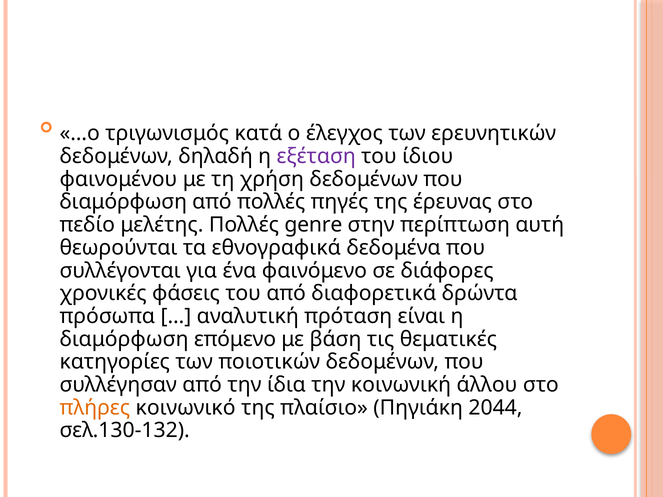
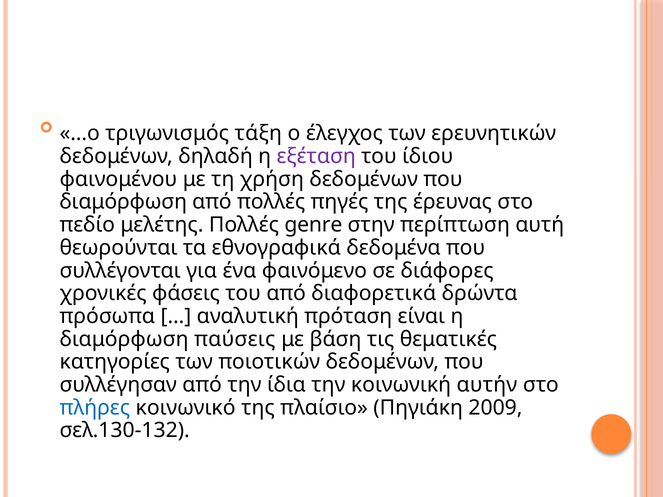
κατά: κατά -> τάξη (258, 133)
επόμενο: επόμενο -> παύσεις (235, 339)
άλλου: άλλου -> αυτήν (487, 385)
πλήρες colour: orange -> blue (95, 408)
2044: 2044 -> 2009 (495, 408)
